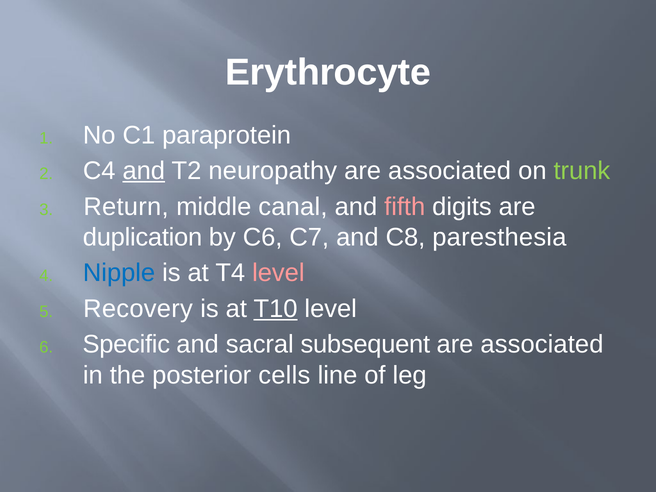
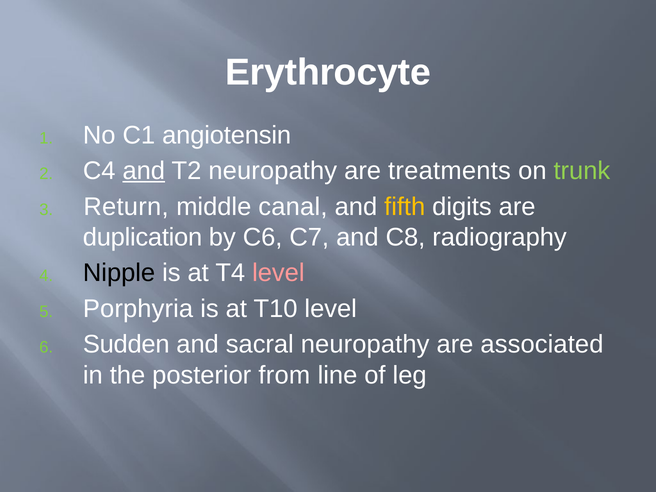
paraprotein: paraprotein -> angiotensin (227, 135)
associated: associated -> treatments (450, 171)
fifth colour: pink -> yellow (405, 207)
paresthesia: paresthesia -> radiography (500, 237)
Nipple colour: blue -> black (119, 273)
Recovery: Recovery -> Porphyria (138, 309)
T10 underline: present -> none (276, 309)
Specific: Specific -> Sudden (126, 344)
sacral subsequent: subsequent -> neuropathy (365, 344)
cells: cells -> from (284, 375)
